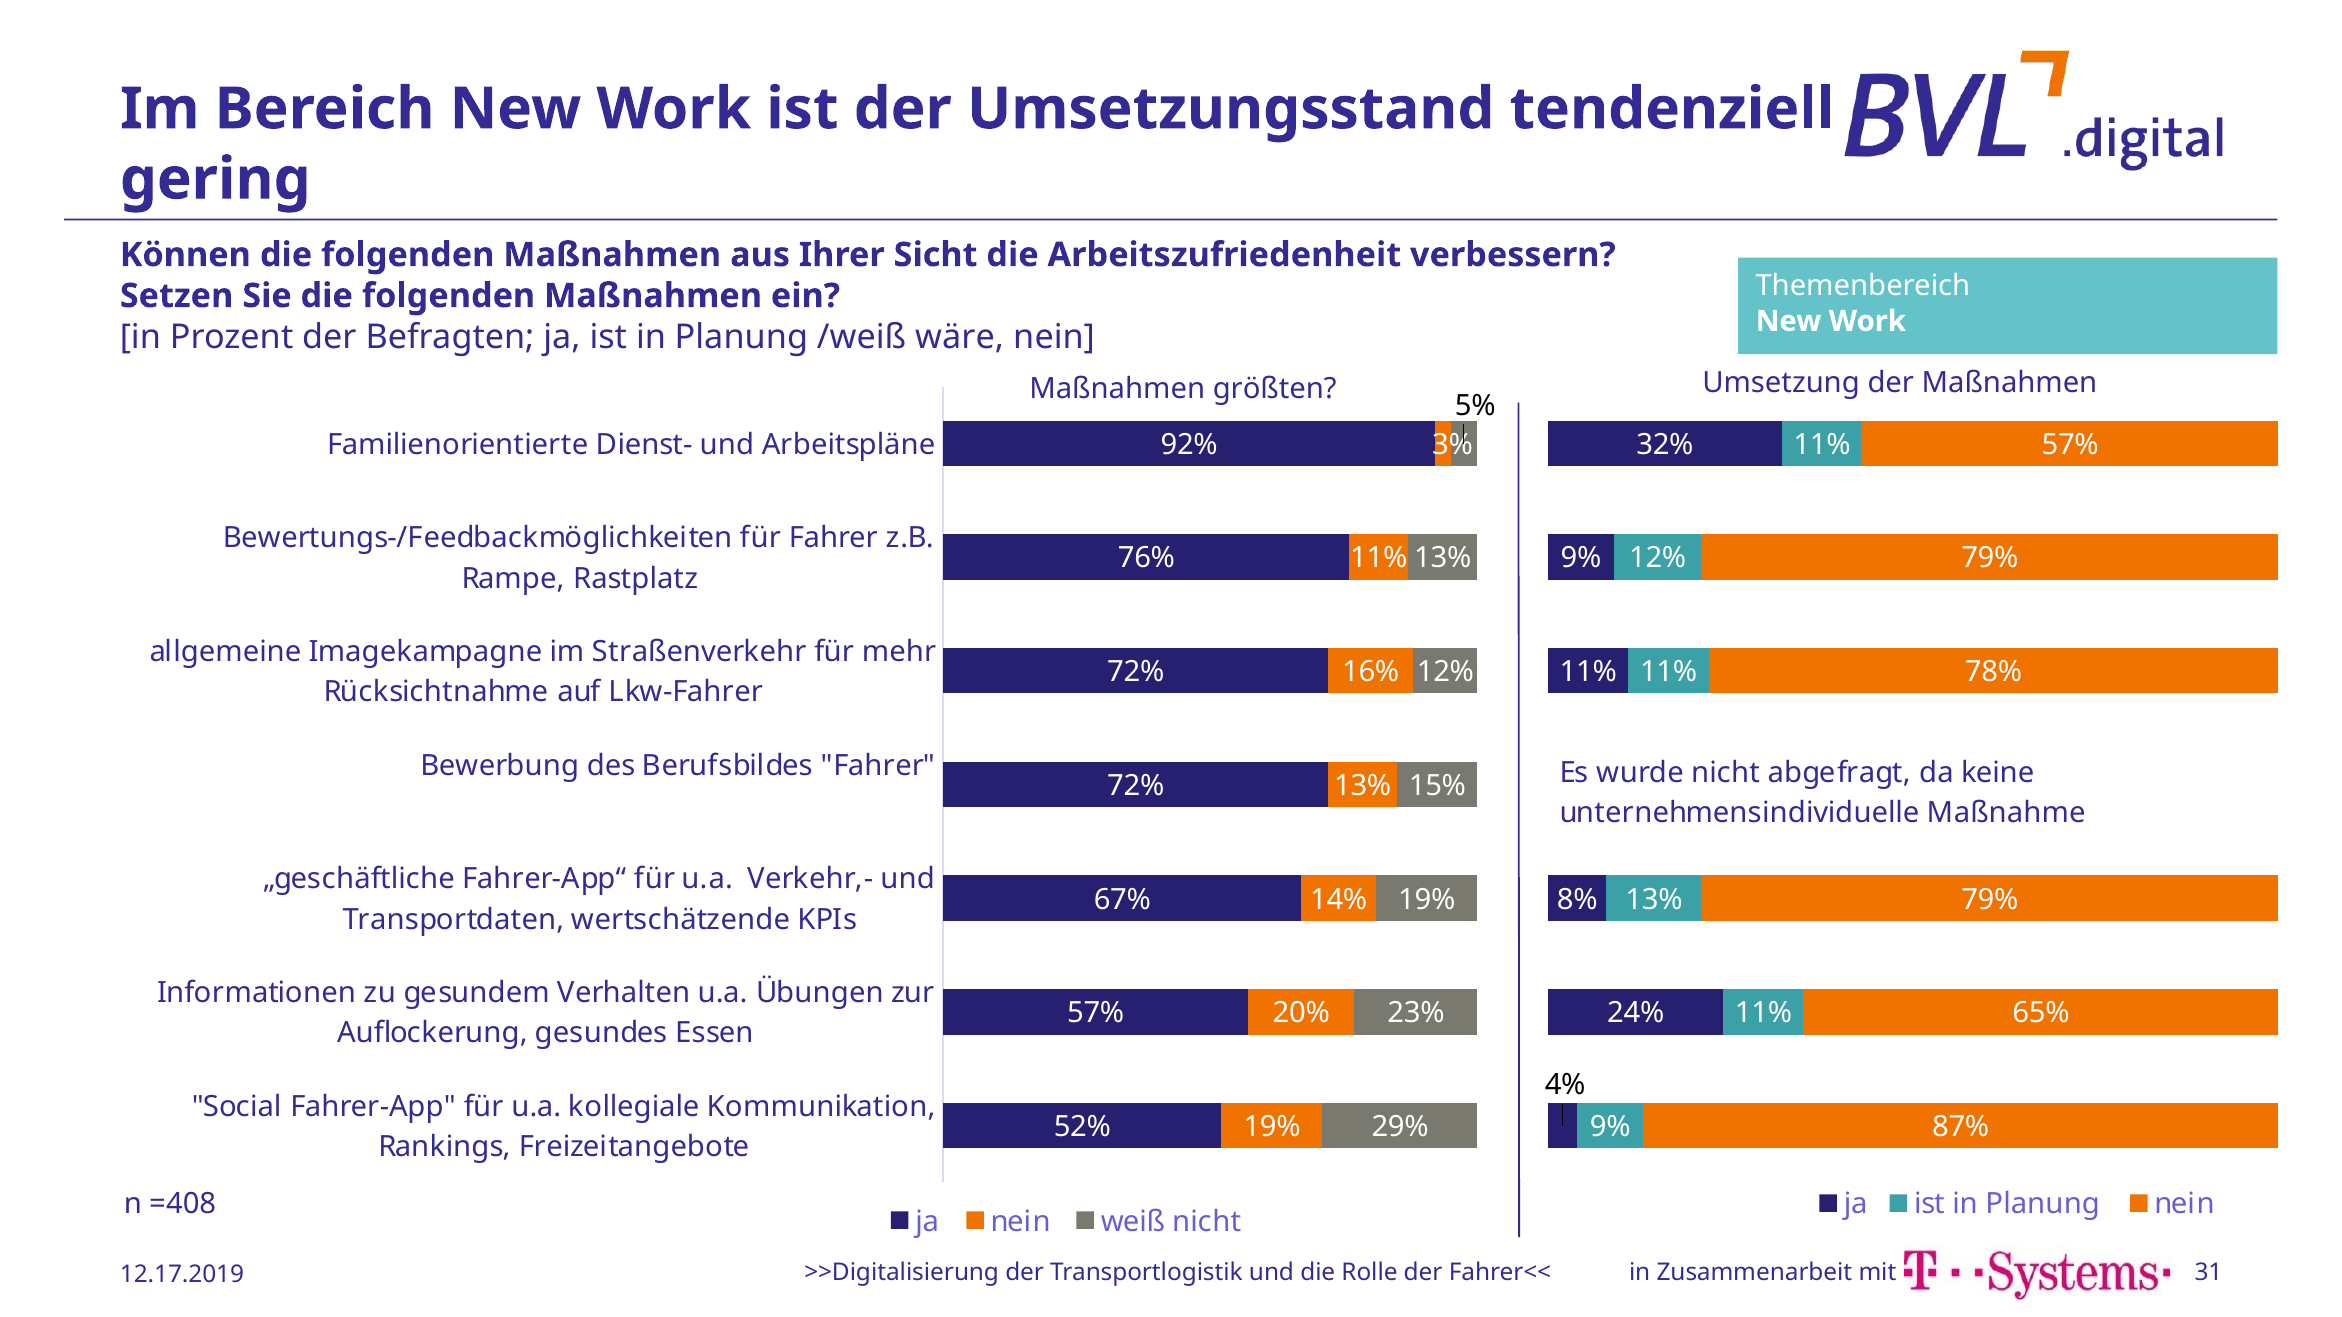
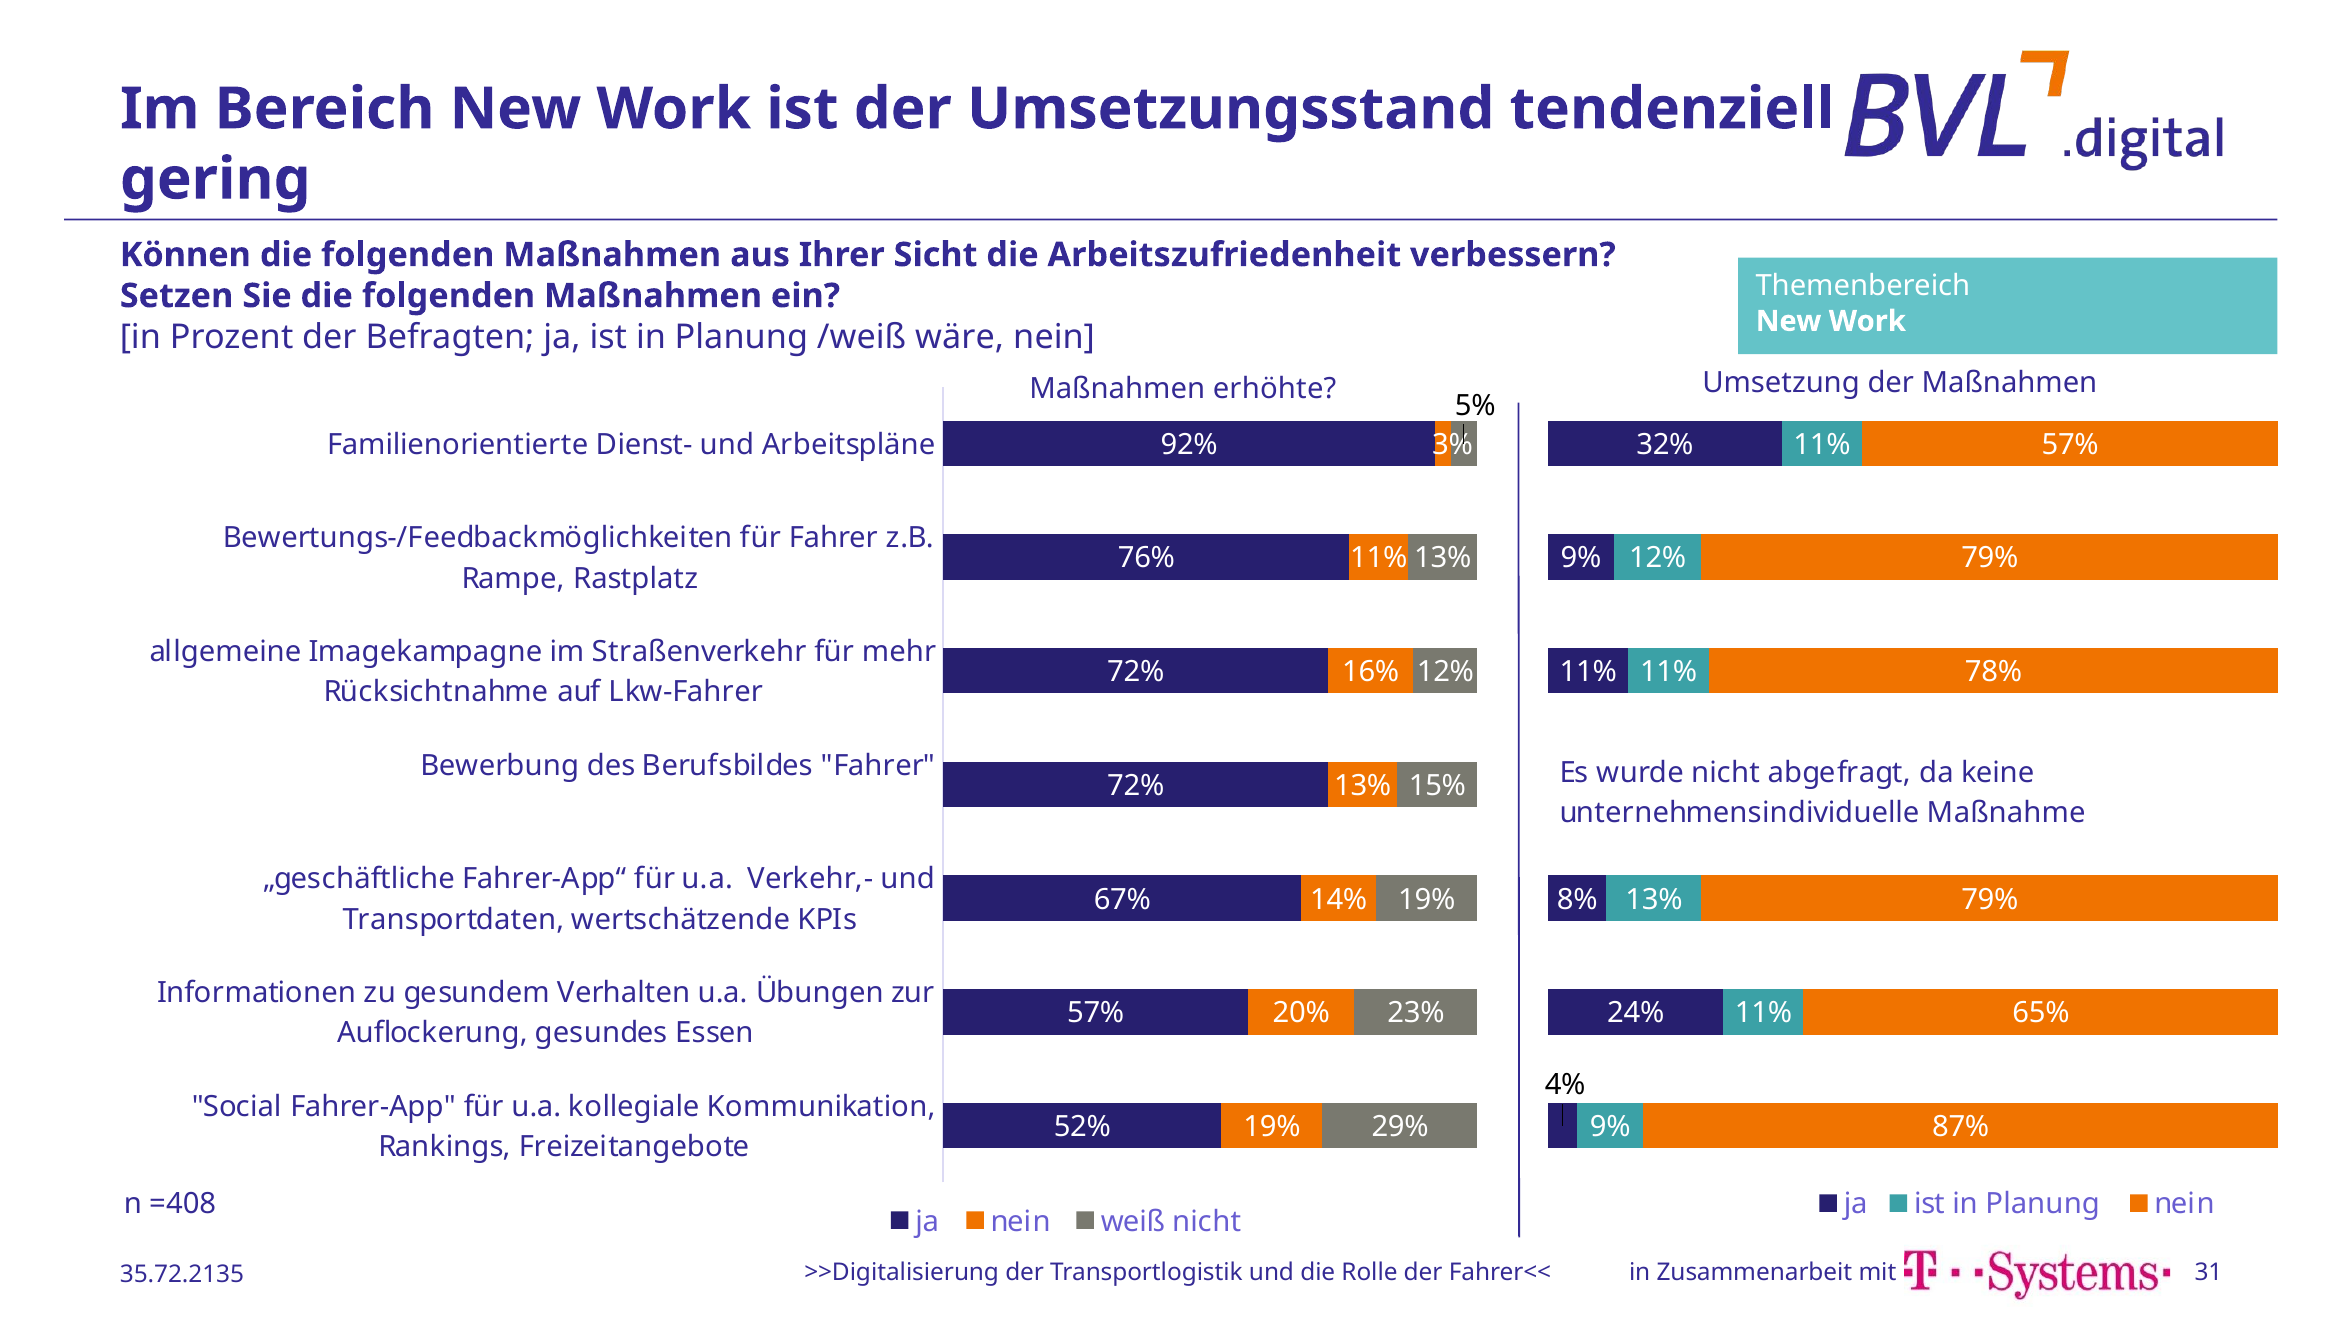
größten: größten -> erhöhte (1275, 389)
12.17.2019: 12.17.2019 -> 35.72.2135 (182, 1274)
